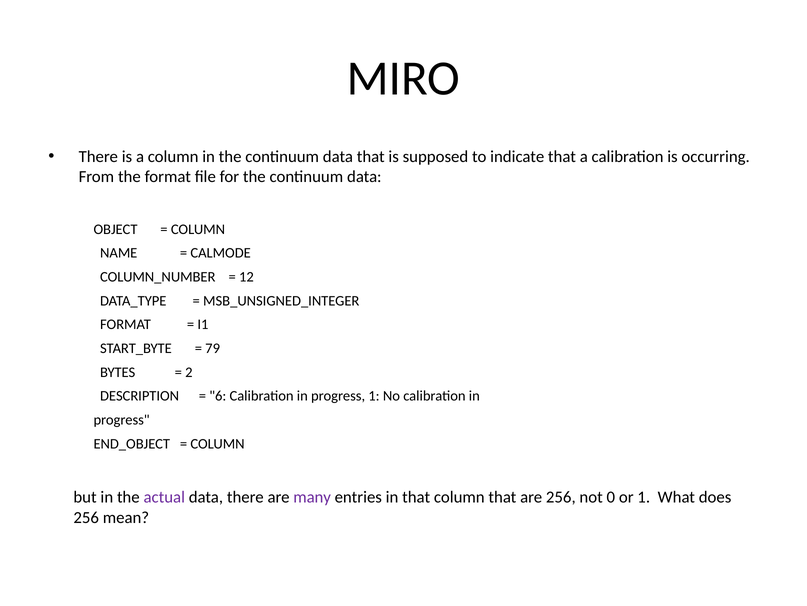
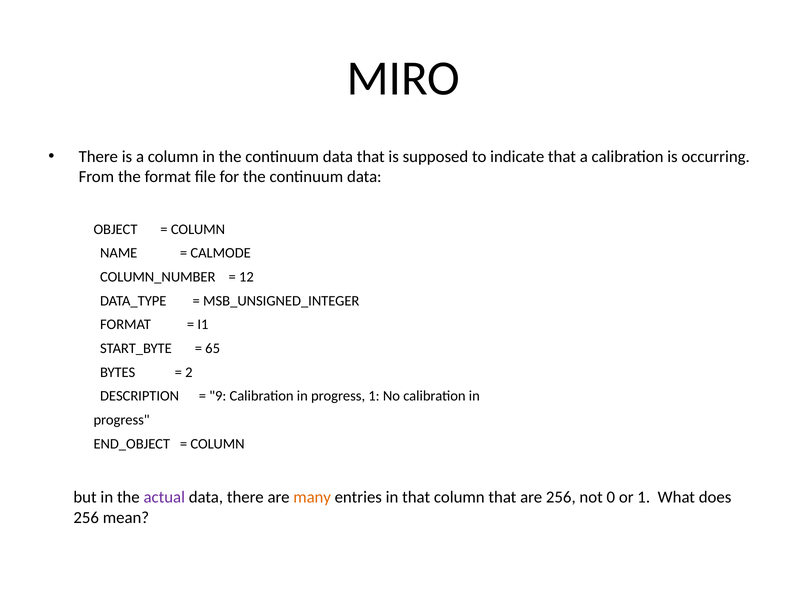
79: 79 -> 65 (213, 348)
6: 6 -> 9 (218, 396)
many colour: purple -> orange (312, 497)
